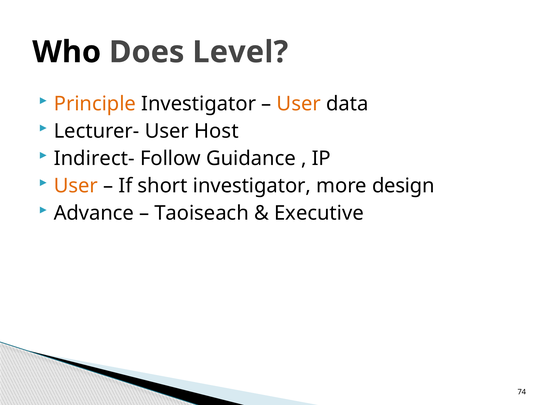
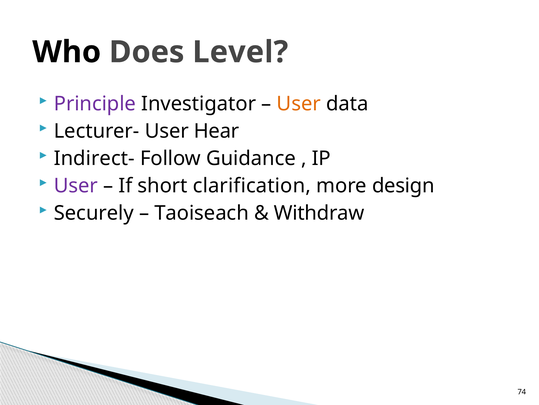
Principle colour: orange -> purple (95, 104)
Host: Host -> Hear (217, 131)
User colour: orange -> purple (76, 185)
short investigator: investigator -> clarification (252, 185)
Advance: Advance -> Securely (94, 213)
Executive: Executive -> Withdraw (319, 213)
